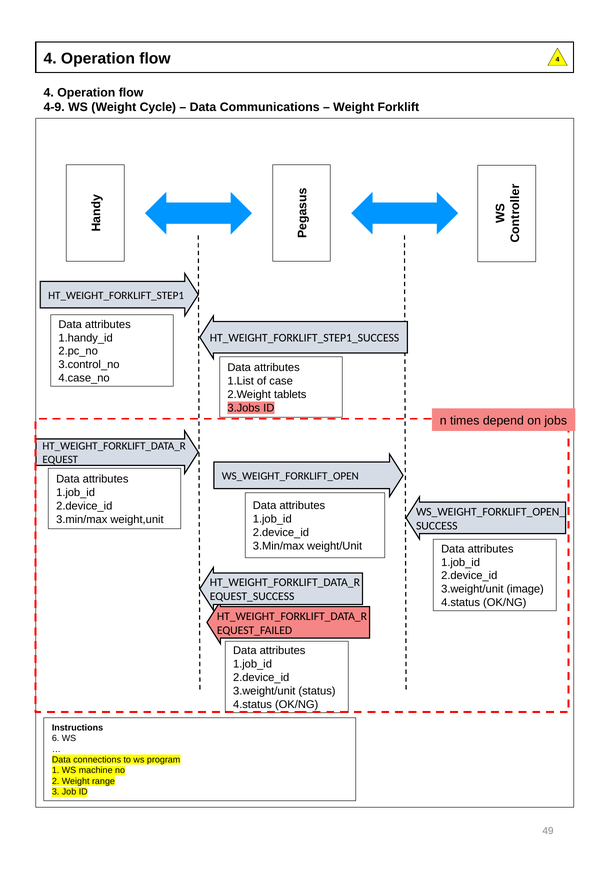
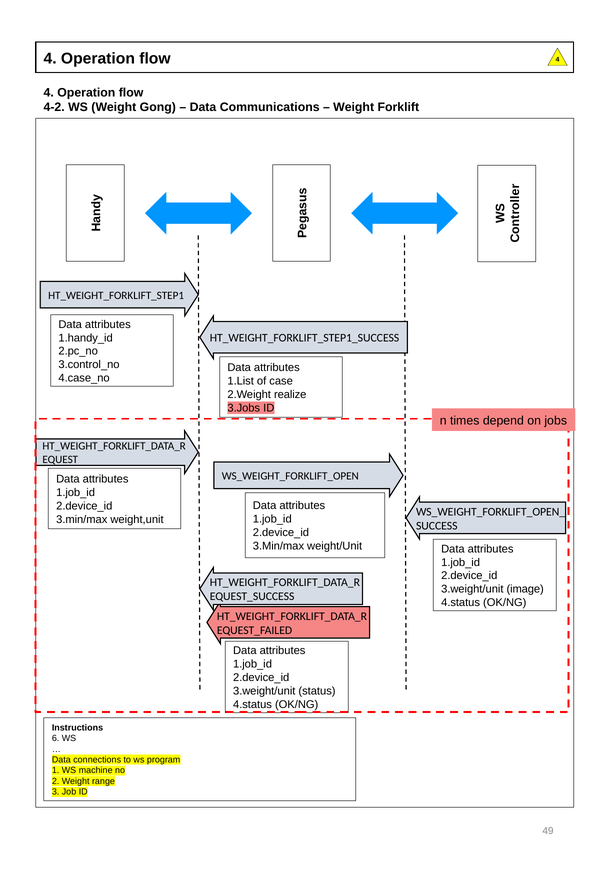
4-9: 4-9 -> 4-2 (54, 107)
Cycle: Cycle -> Gong (158, 107)
tablets: tablets -> realize (290, 395)
